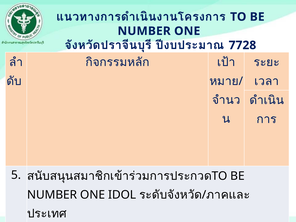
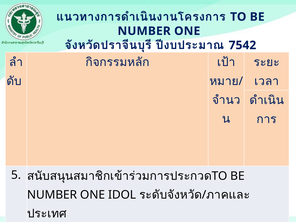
7728: 7728 -> 7542 (242, 45)
